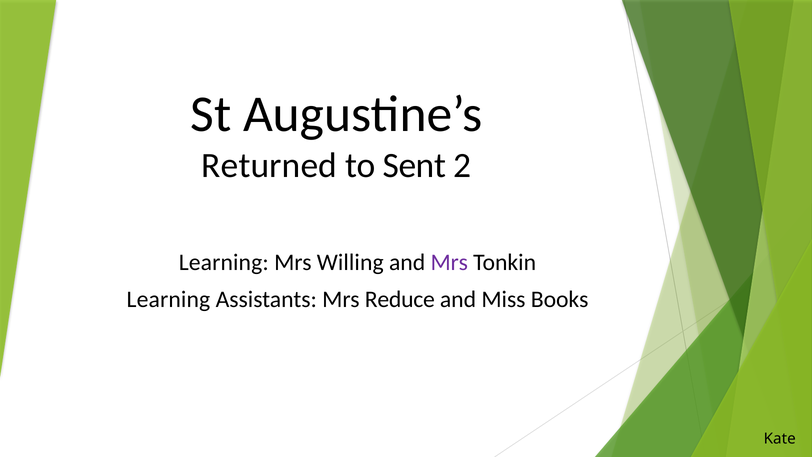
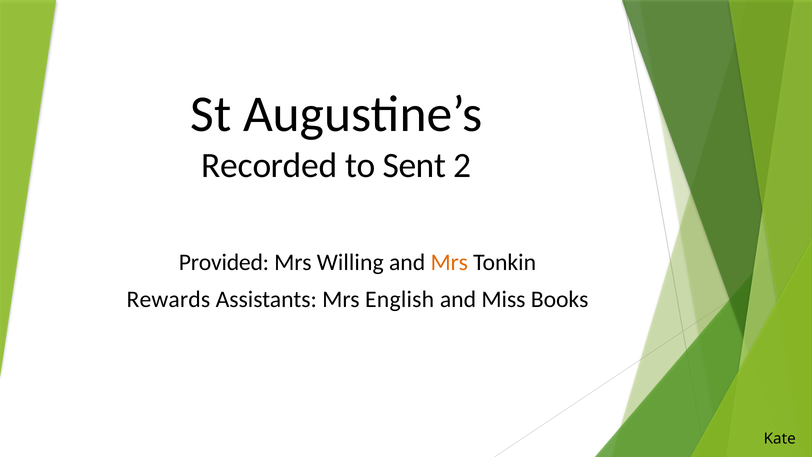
Returned: Returned -> Recorded (269, 165)
Learning: Learning -> Provided (224, 262)
Mrs colour: purple -> orange (449, 262)
Learning: Learning -> Rewards (168, 299)
Reduce: Reduce -> English (400, 299)
